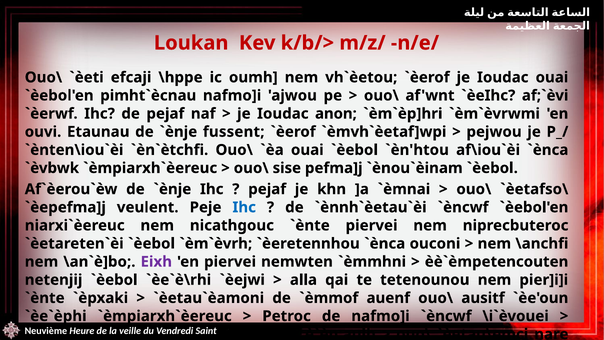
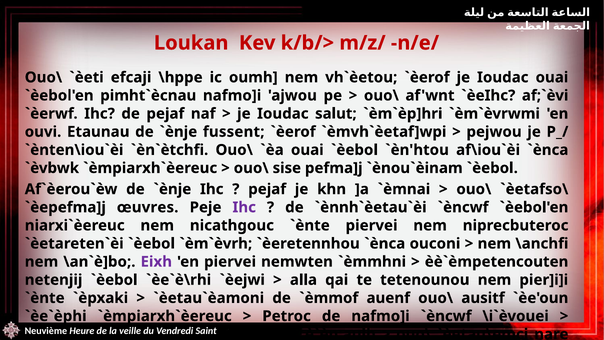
anon: anon -> salut (336, 114)
veulent: veulent -> œuvres (148, 207)
Ihc colour: blue -> purple (244, 207)
